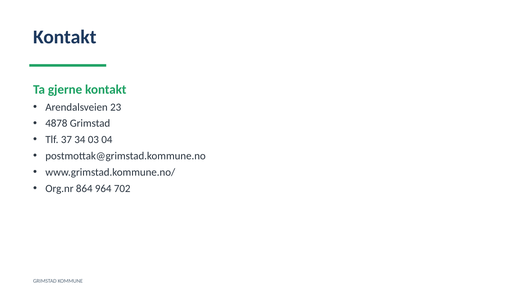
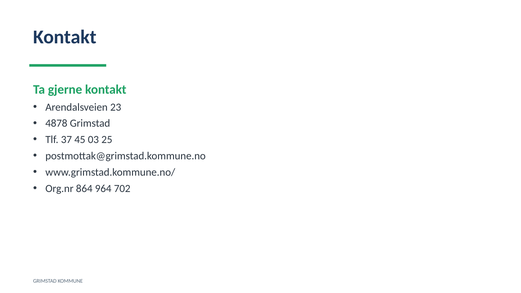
34: 34 -> 45 (80, 140)
04: 04 -> 25 (107, 140)
